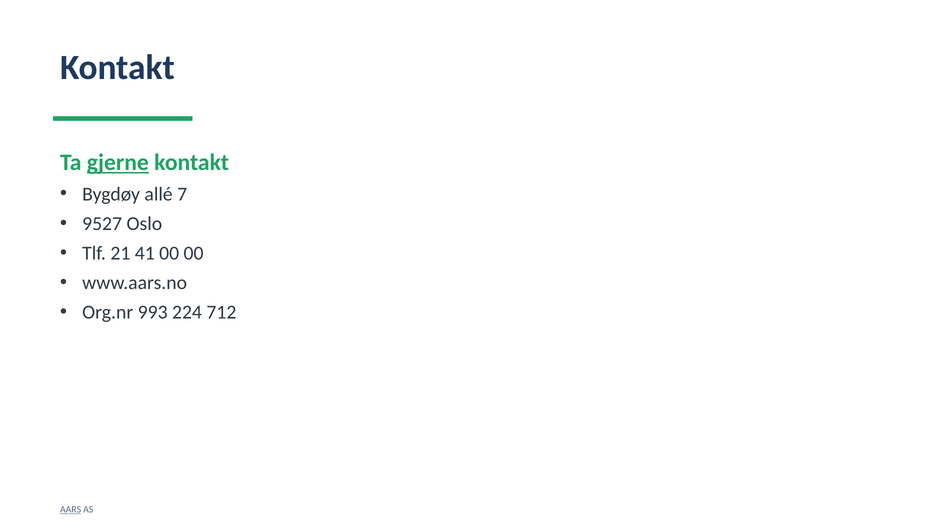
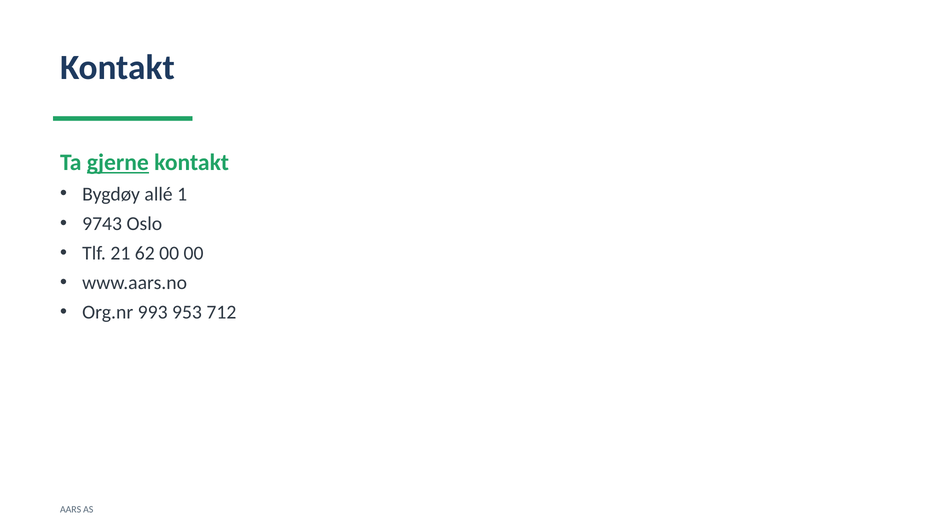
7: 7 -> 1 (182, 194)
9527: 9527 -> 9743 (102, 224)
41: 41 -> 62 (145, 253)
224: 224 -> 953 (187, 312)
AARS underline: present -> none (71, 509)
